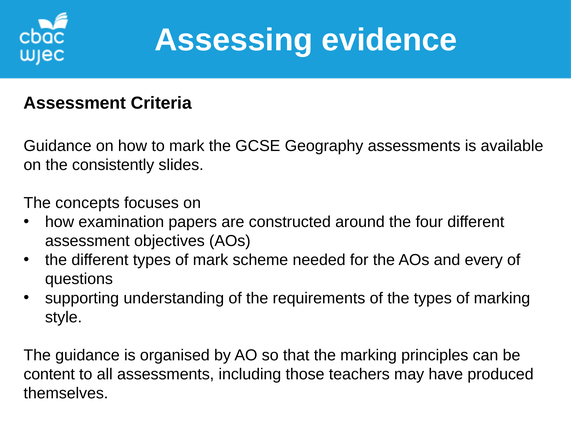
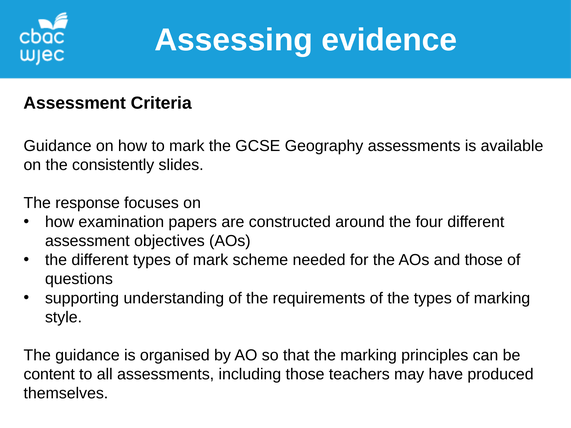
concepts: concepts -> response (88, 203)
and every: every -> those (484, 260)
